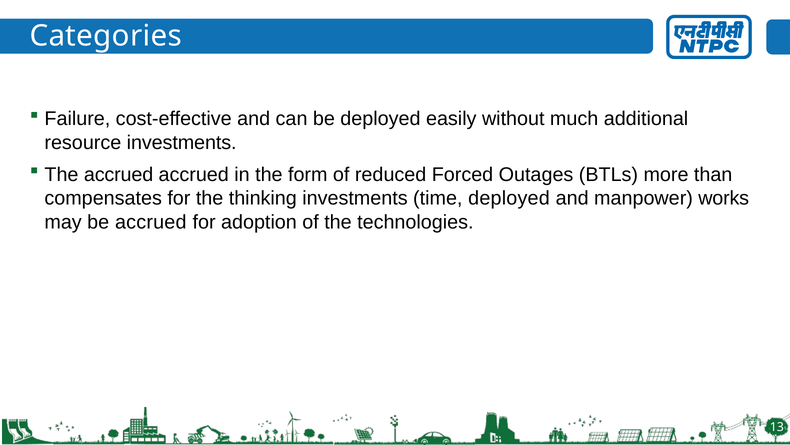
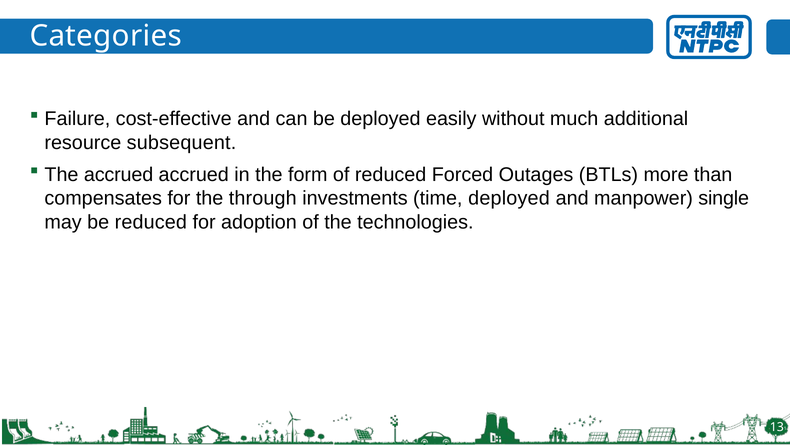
resource investments: investments -> subsequent (181, 142)
thinking: thinking -> through (263, 198)
works: works -> single (724, 198)
be accrued: accrued -> reduced (151, 222)
